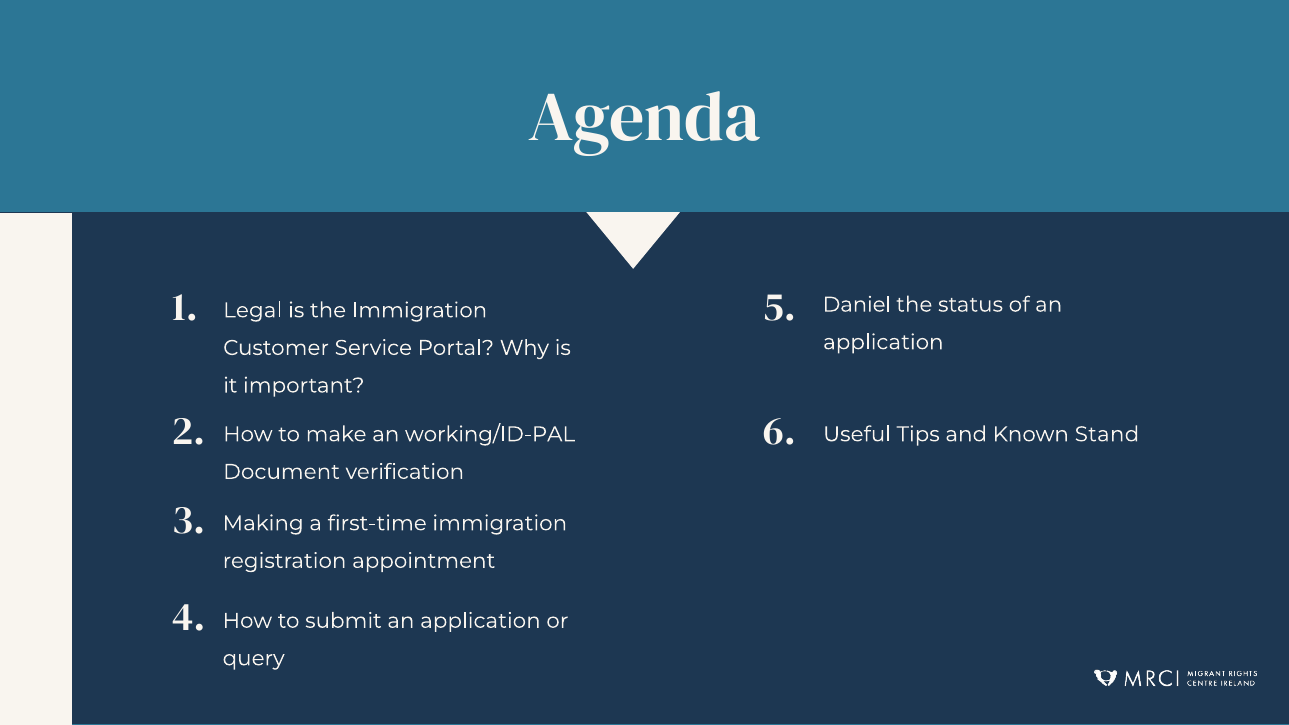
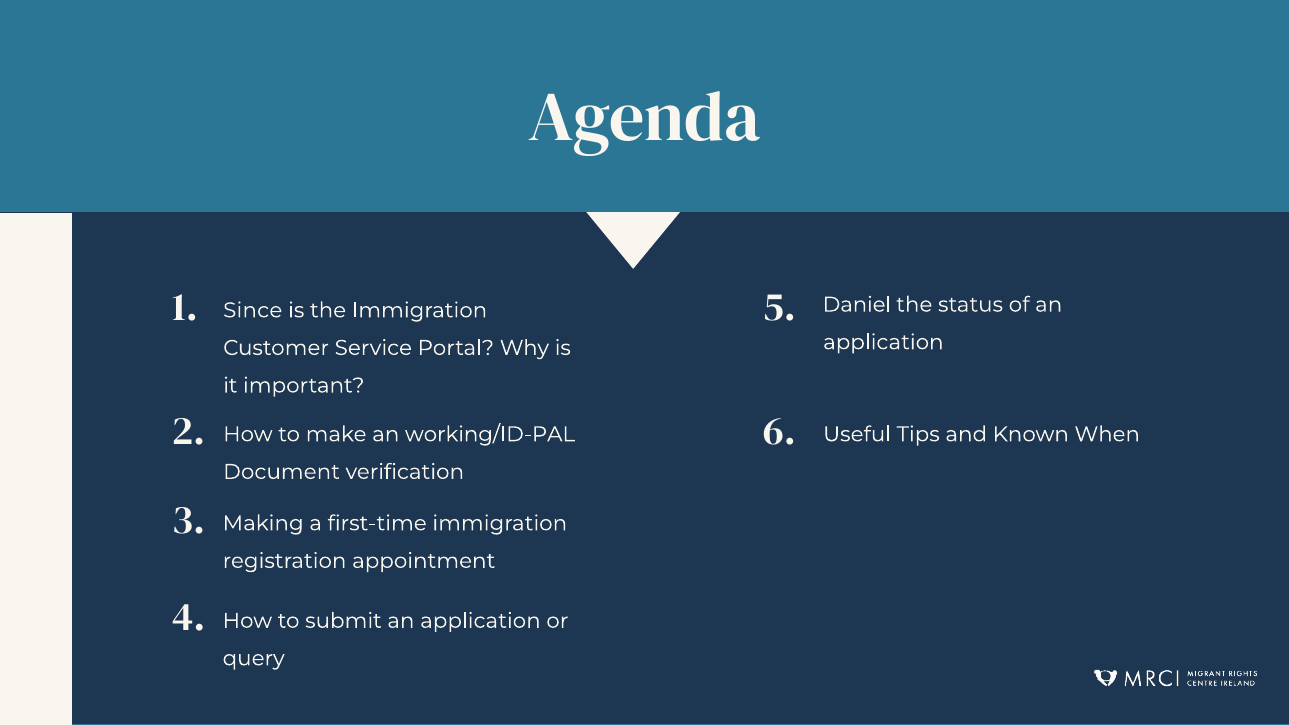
Legal: Legal -> Since (253, 310)
Stand: Stand -> When (1107, 434)
